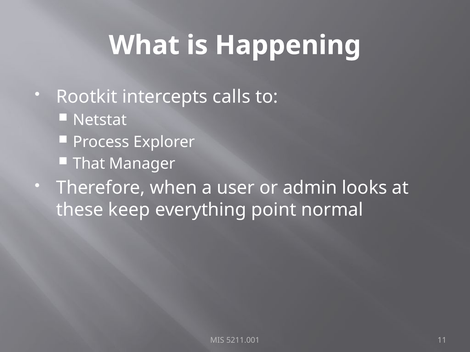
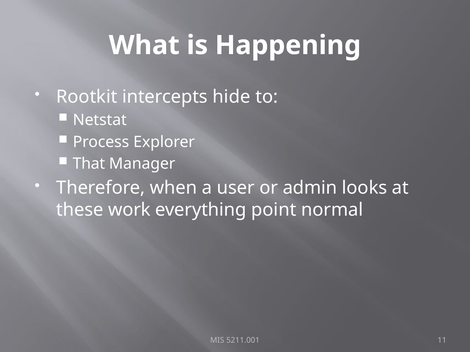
calls: calls -> hide (232, 97)
keep: keep -> work (129, 210)
